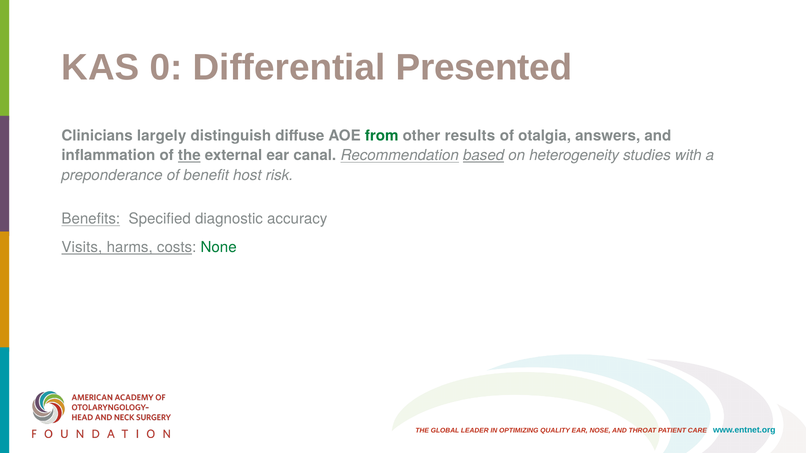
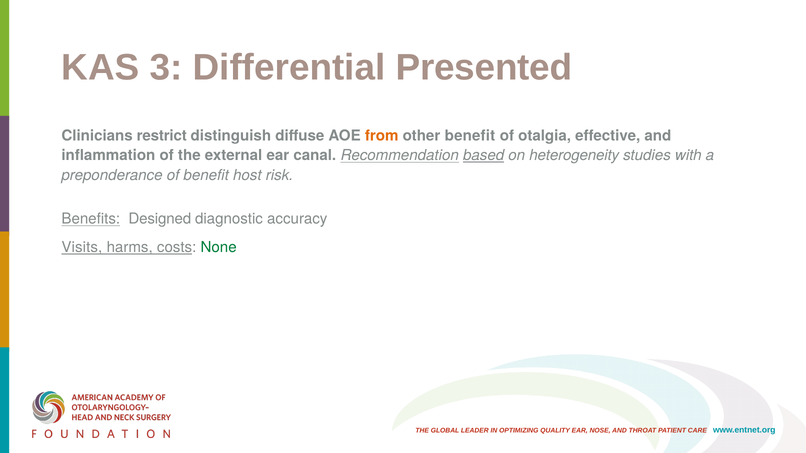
0: 0 -> 3 (166, 68)
largely: largely -> restrict (162, 136)
from colour: green -> orange (382, 136)
other results: results -> benefit (470, 136)
answers: answers -> effective (608, 136)
the underline: present -> none (189, 156)
Specified: Specified -> Designed (160, 219)
